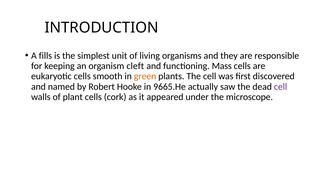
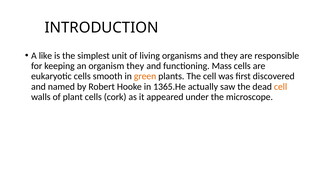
fills: fills -> like (45, 55)
organism cleft: cleft -> they (135, 66)
9665.He: 9665.He -> 1365.He (170, 86)
cell colour: purple -> orange (281, 86)
